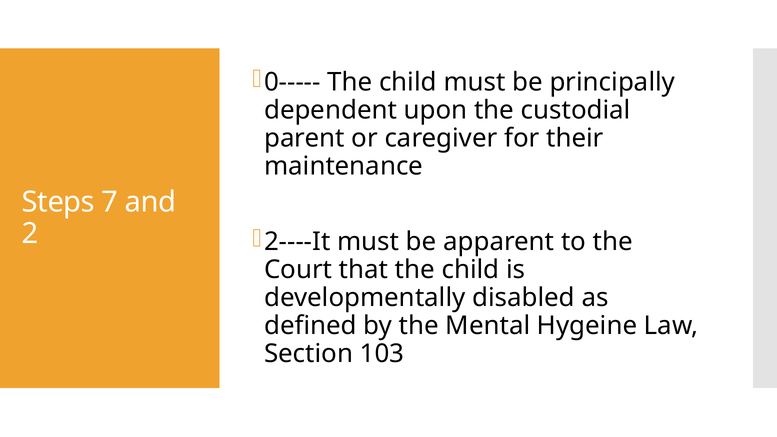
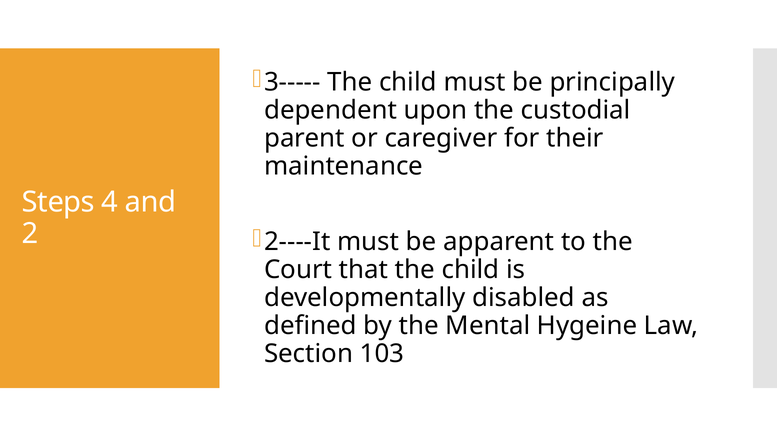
0-----: 0----- -> 3----- (292, 82)
7: 7 -> 4 (110, 202)
